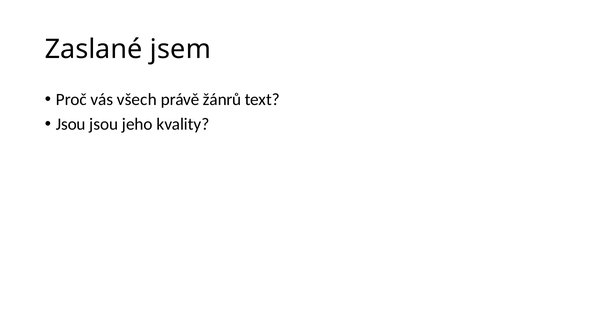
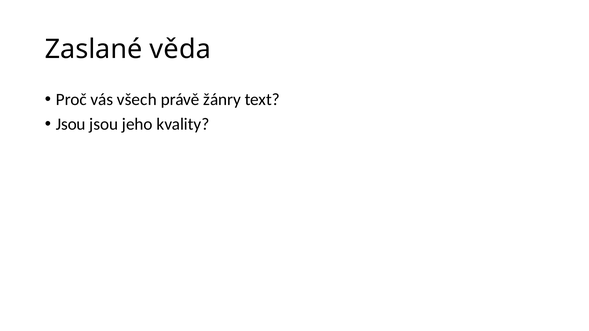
jsem: jsem -> věda (180, 49)
žánrů: žánrů -> žánry (222, 100)
